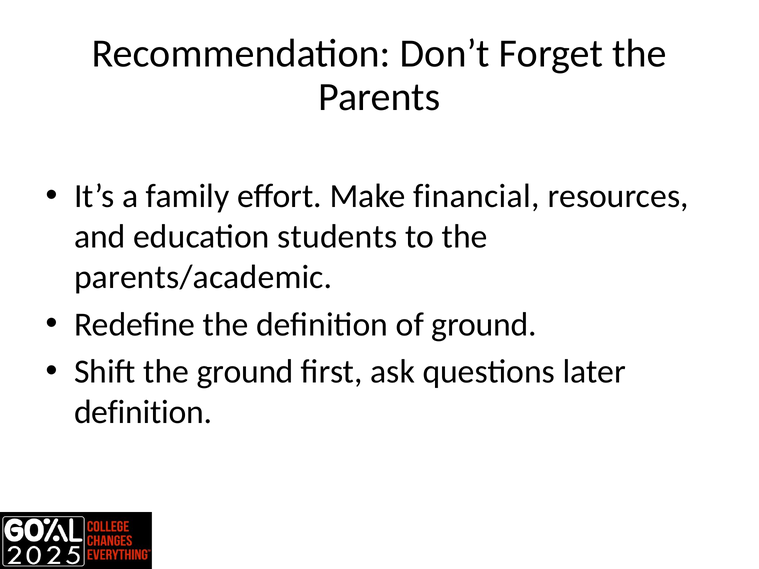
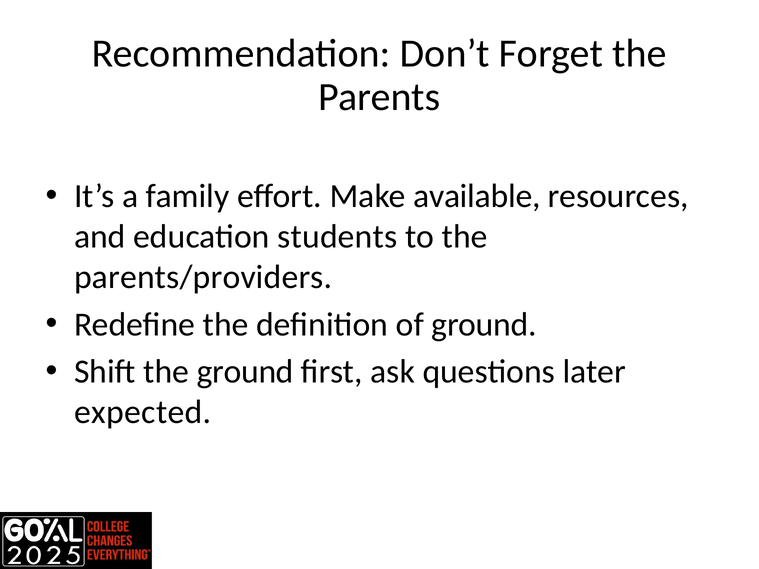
financial: financial -> available (477, 196)
parents/academic: parents/academic -> parents/providers (203, 277)
definition: definition -> expected (143, 412)
